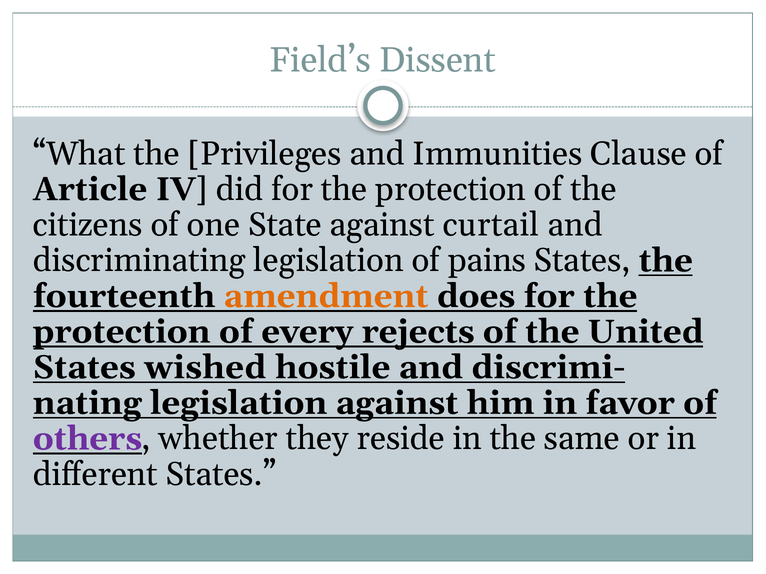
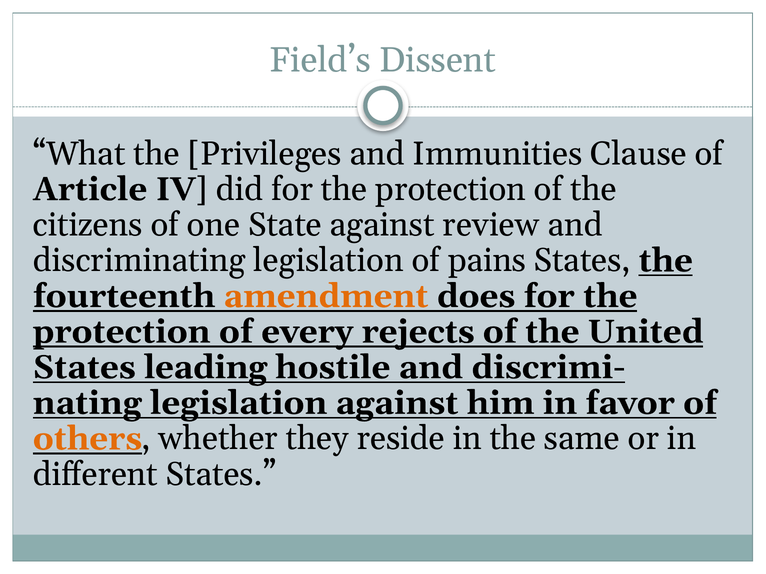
curtail: curtail -> review (491, 225)
wished: wished -> leading (206, 368)
others colour: purple -> orange (87, 439)
